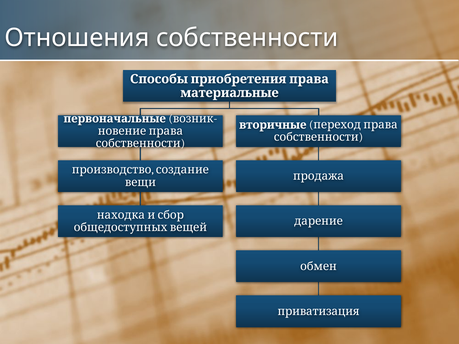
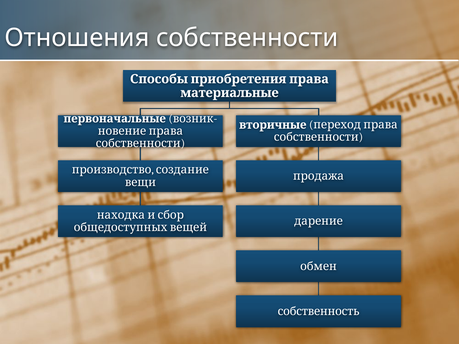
приватизация: приватизация -> собственность (319, 312)
